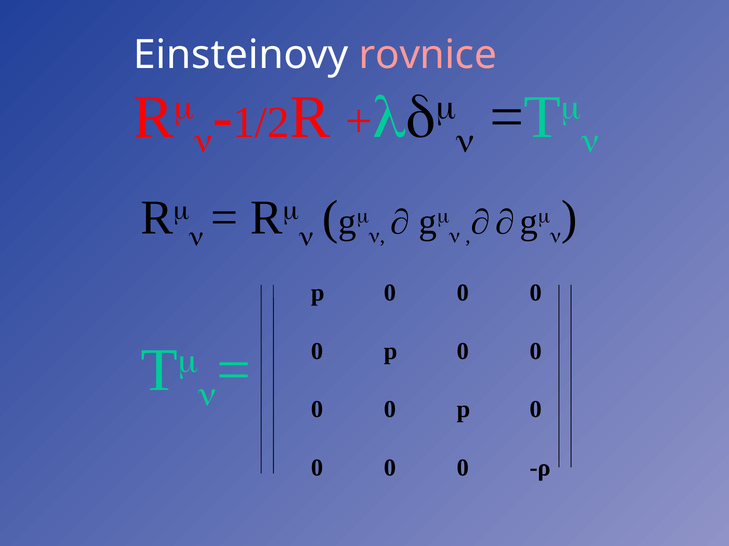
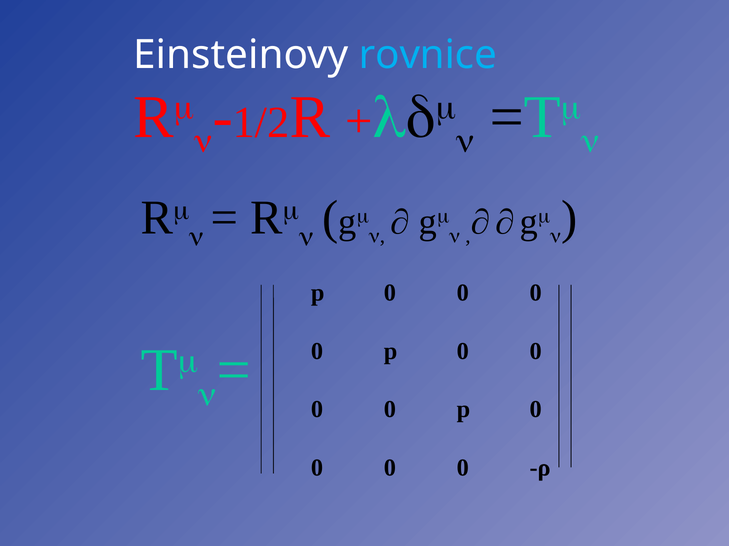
rovnice colour: pink -> light blue (428, 55)
